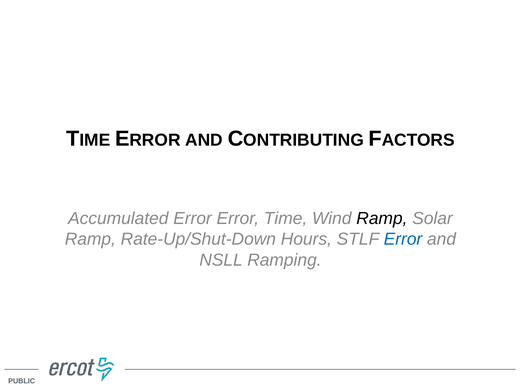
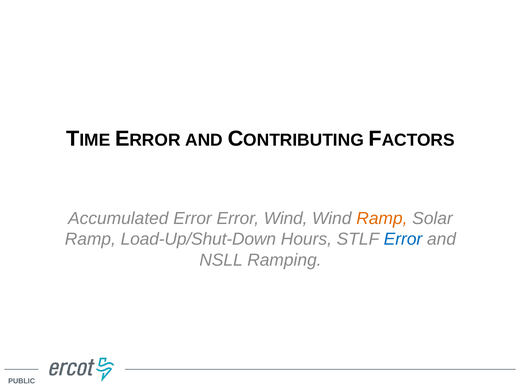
Error Time: Time -> Wind (286, 218)
Ramp colour: black -> orange (382, 218)
Rate-Up/Shut-Down: Rate-Up/Shut-Down -> Load-Up/Shut-Down (198, 239)
